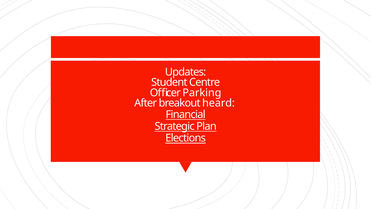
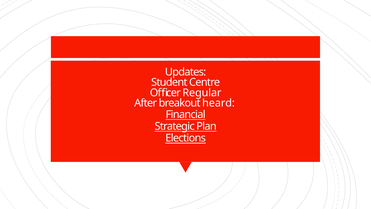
Parking: Parking -> Regular (202, 93)
